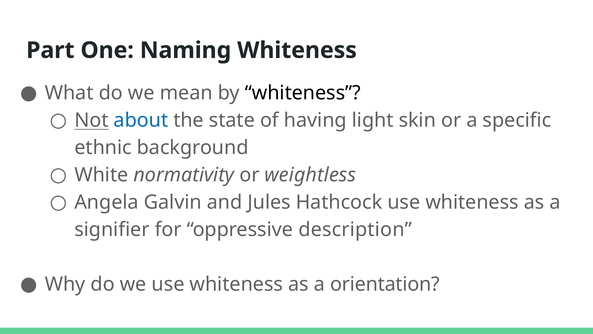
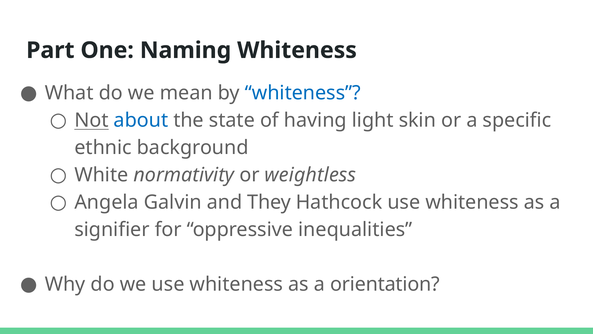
whiteness colour: black -> blue (303, 93)
Jules: Jules -> They (269, 202)
description: description -> inequalities (355, 229)
